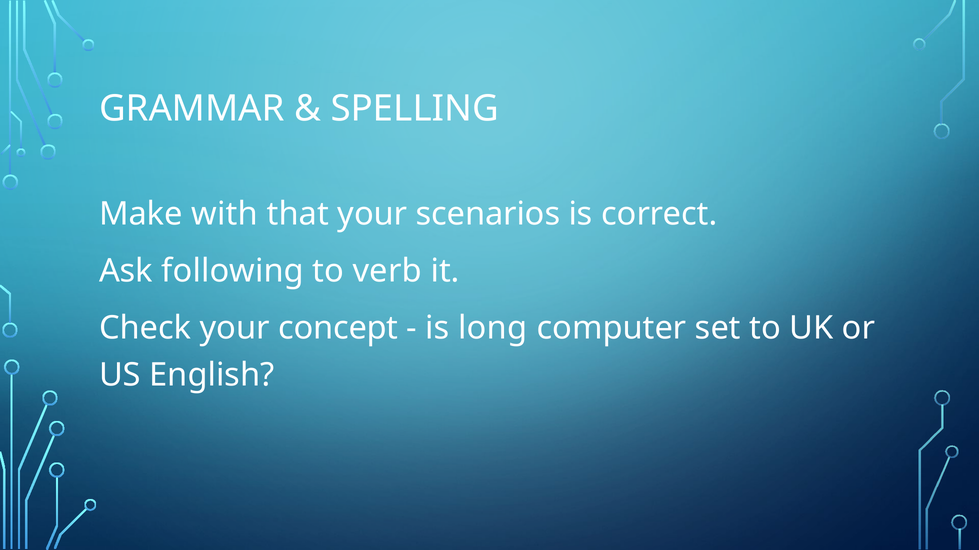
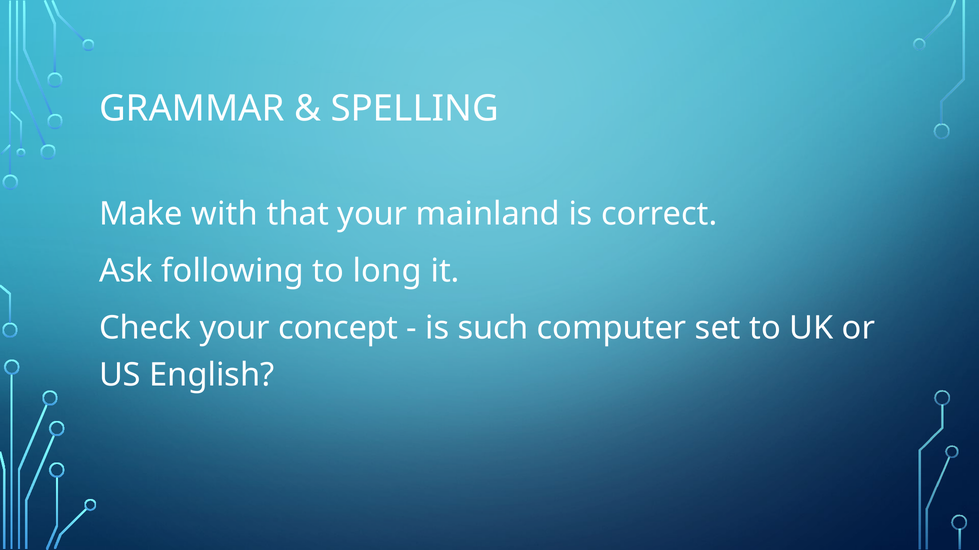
scenarios: scenarios -> mainland (488, 214)
verb: verb -> long (387, 271)
long: long -> such (493, 329)
